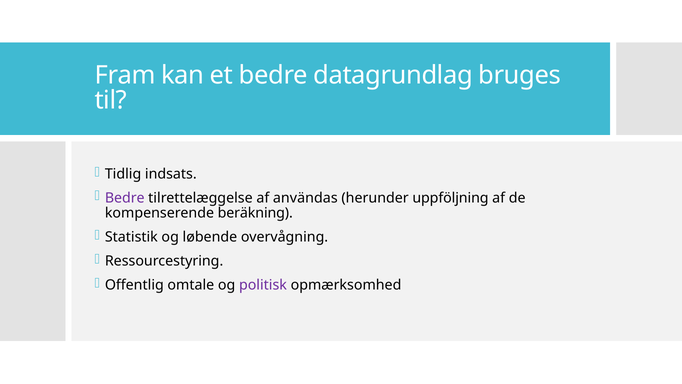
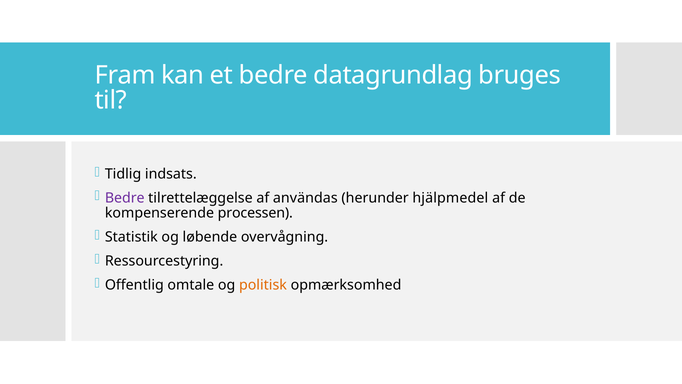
uppföljning: uppföljning -> hjälpmedel (450, 198)
beräkning: beräkning -> processen (255, 213)
politisk colour: purple -> orange (263, 285)
